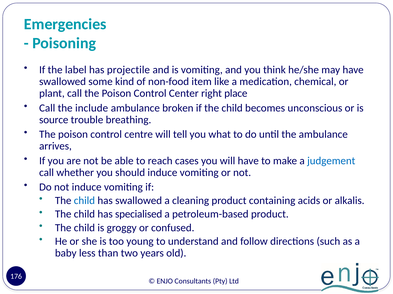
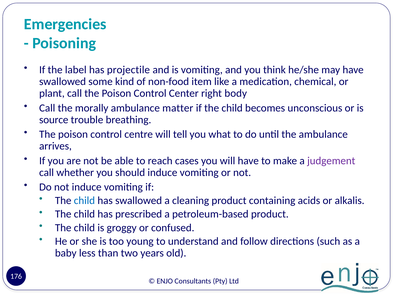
place: place -> body (236, 94)
include: include -> morally (92, 108)
broken: broken -> matter (178, 108)
judgement colour: blue -> purple (331, 161)
specialised: specialised -> prescribed (139, 215)
